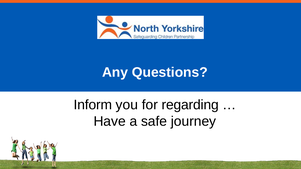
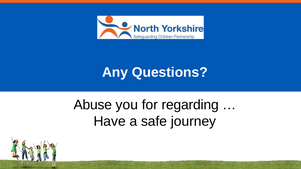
Inform: Inform -> Abuse (93, 105)
